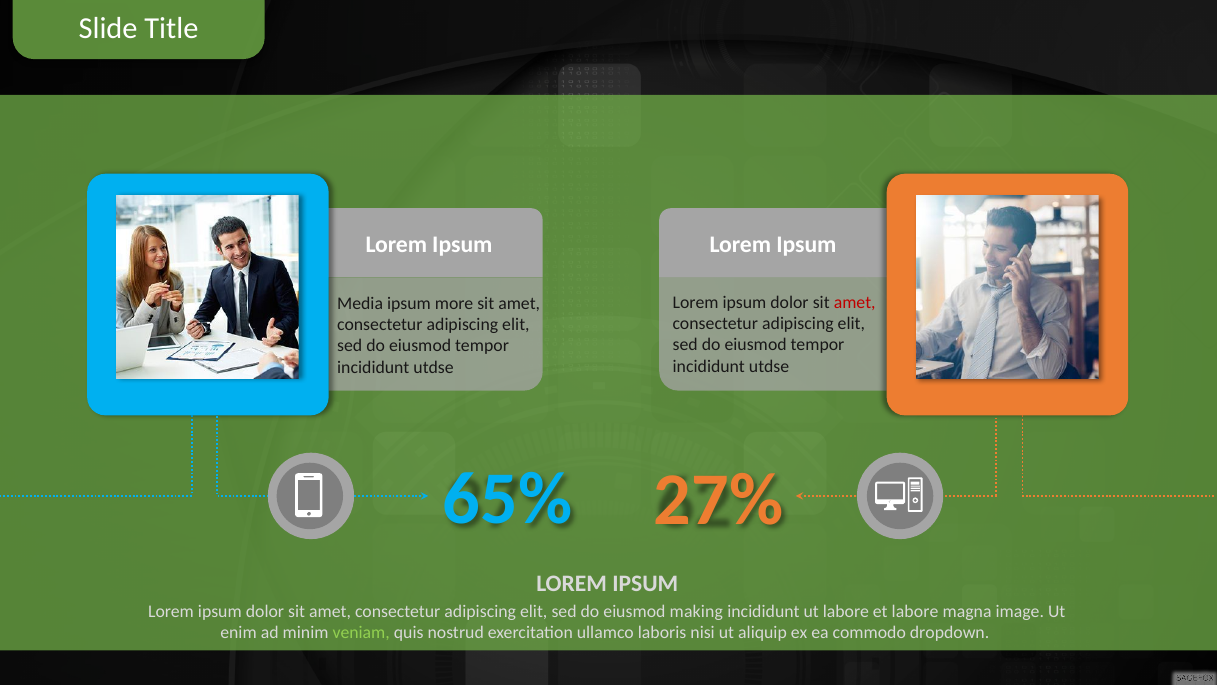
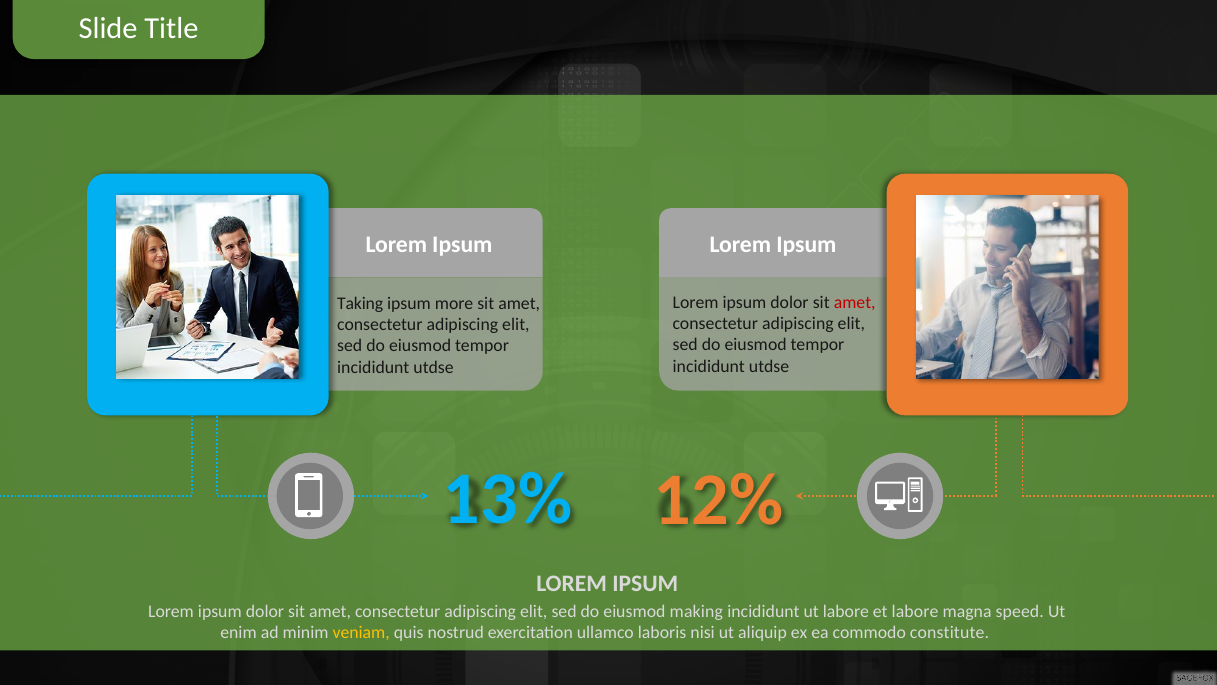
Media: Media -> Taking (360, 303)
65%: 65% -> 13% (508, 499)
27%: 27% -> 12% (719, 499)
image: image -> speed (1020, 611)
veniam colour: light green -> yellow (361, 632)
dropdown: dropdown -> constitute (950, 632)
